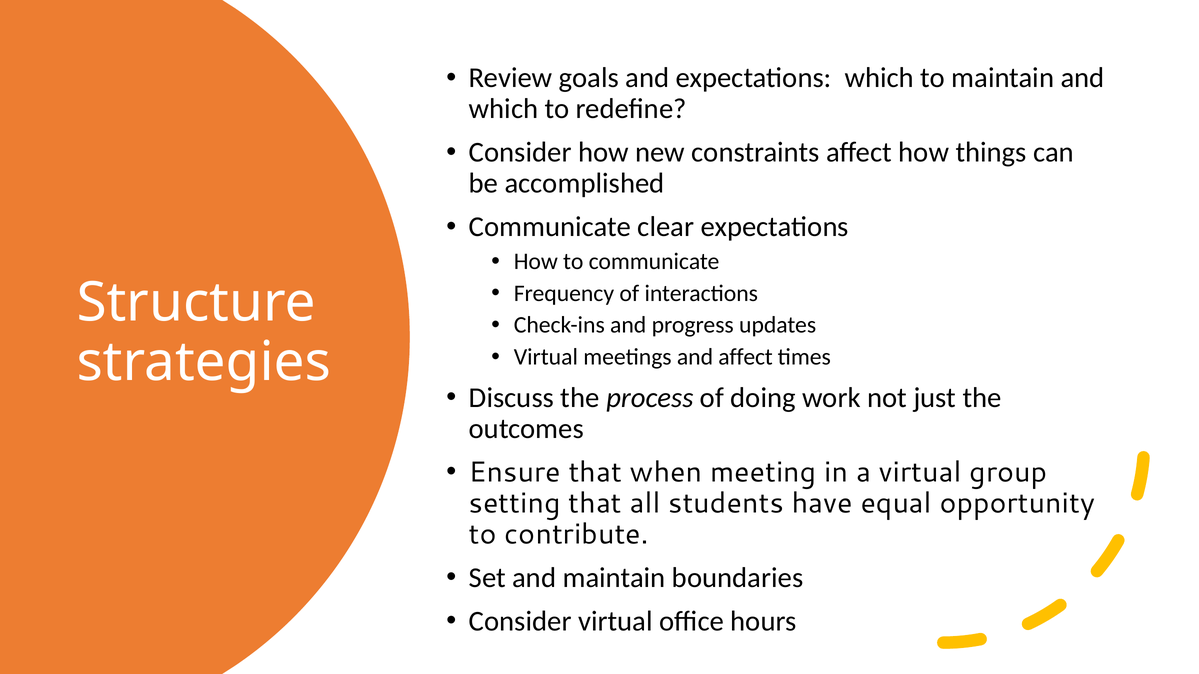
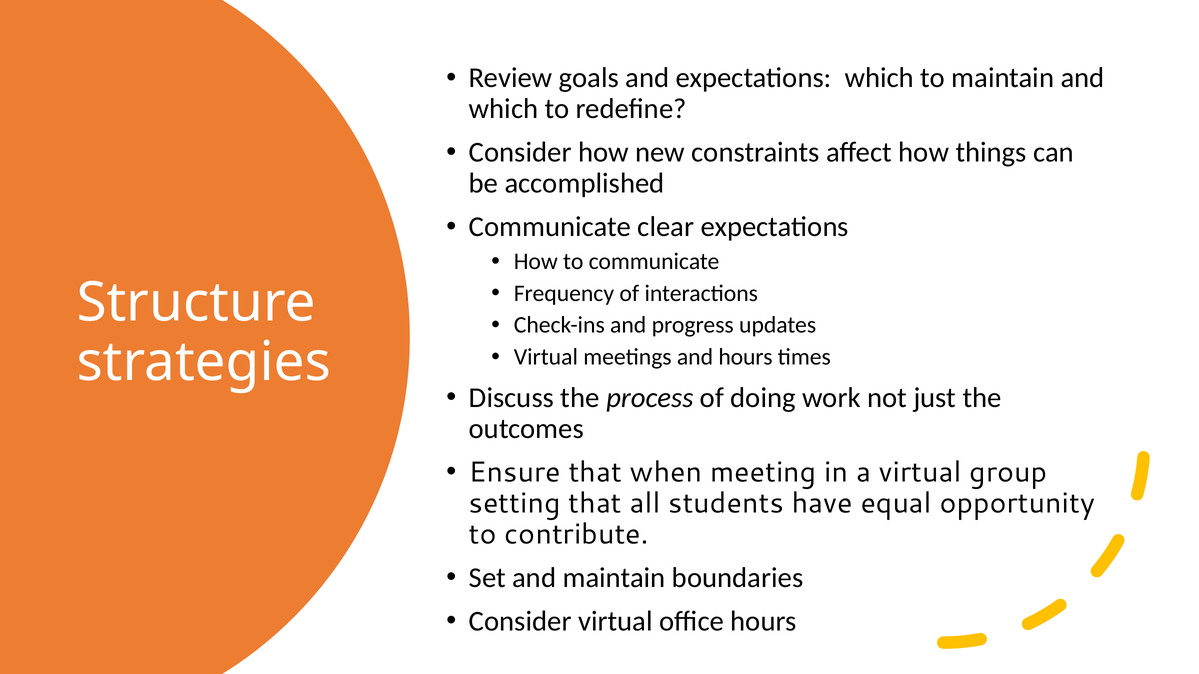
and affect: affect -> hours (746, 357)
